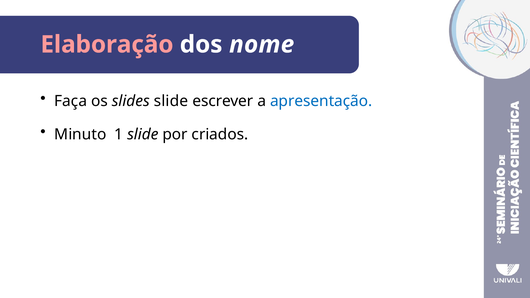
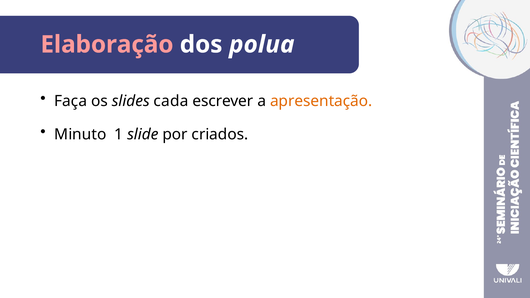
nome: nome -> polua (262, 45)
slides slide: slide -> cada (171, 101)
apresentação colour: blue -> orange (321, 101)
